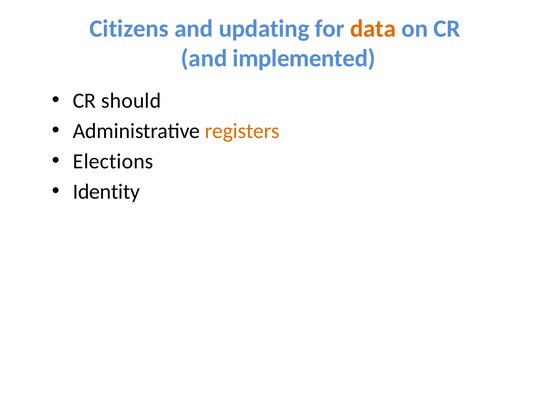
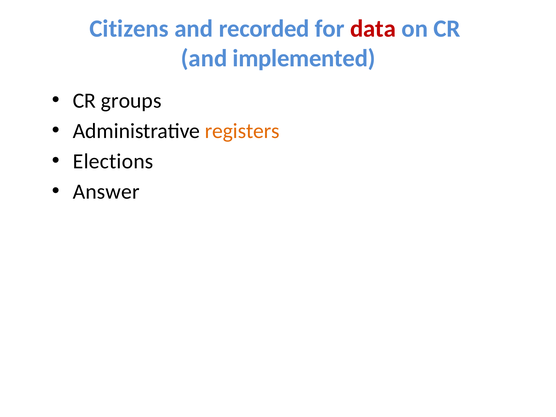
updating: updating -> recorded (264, 29)
data colour: orange -> red (373, 29)
should: should -> groups (131, 101)
Identity: Identity -> Answer (106, 192)
